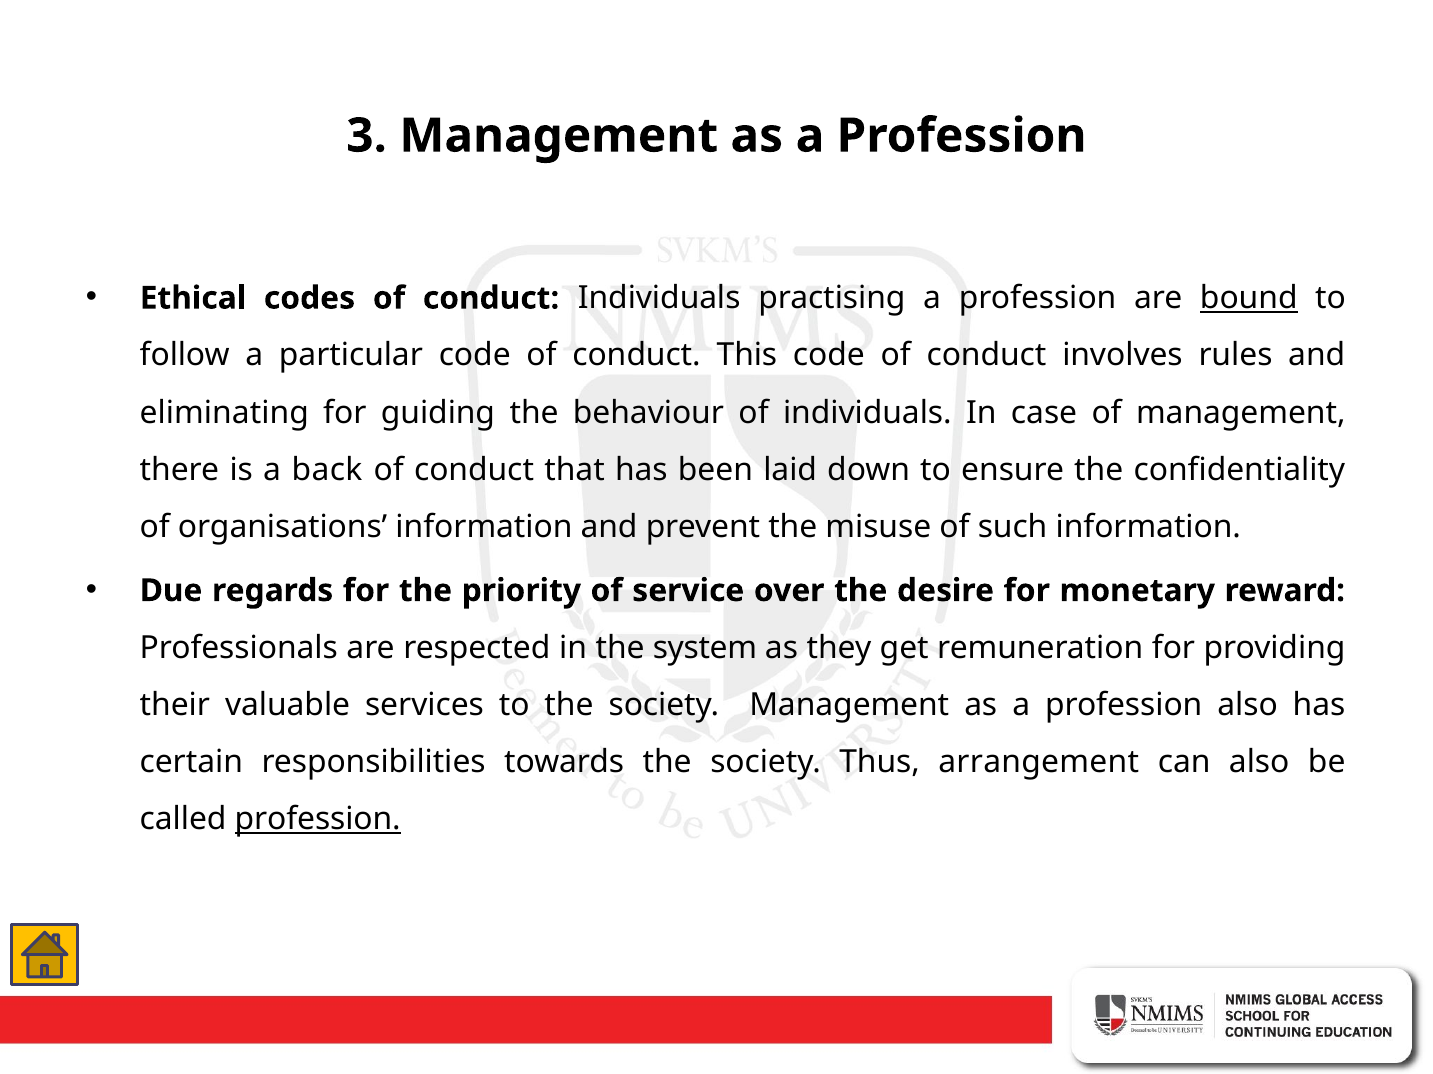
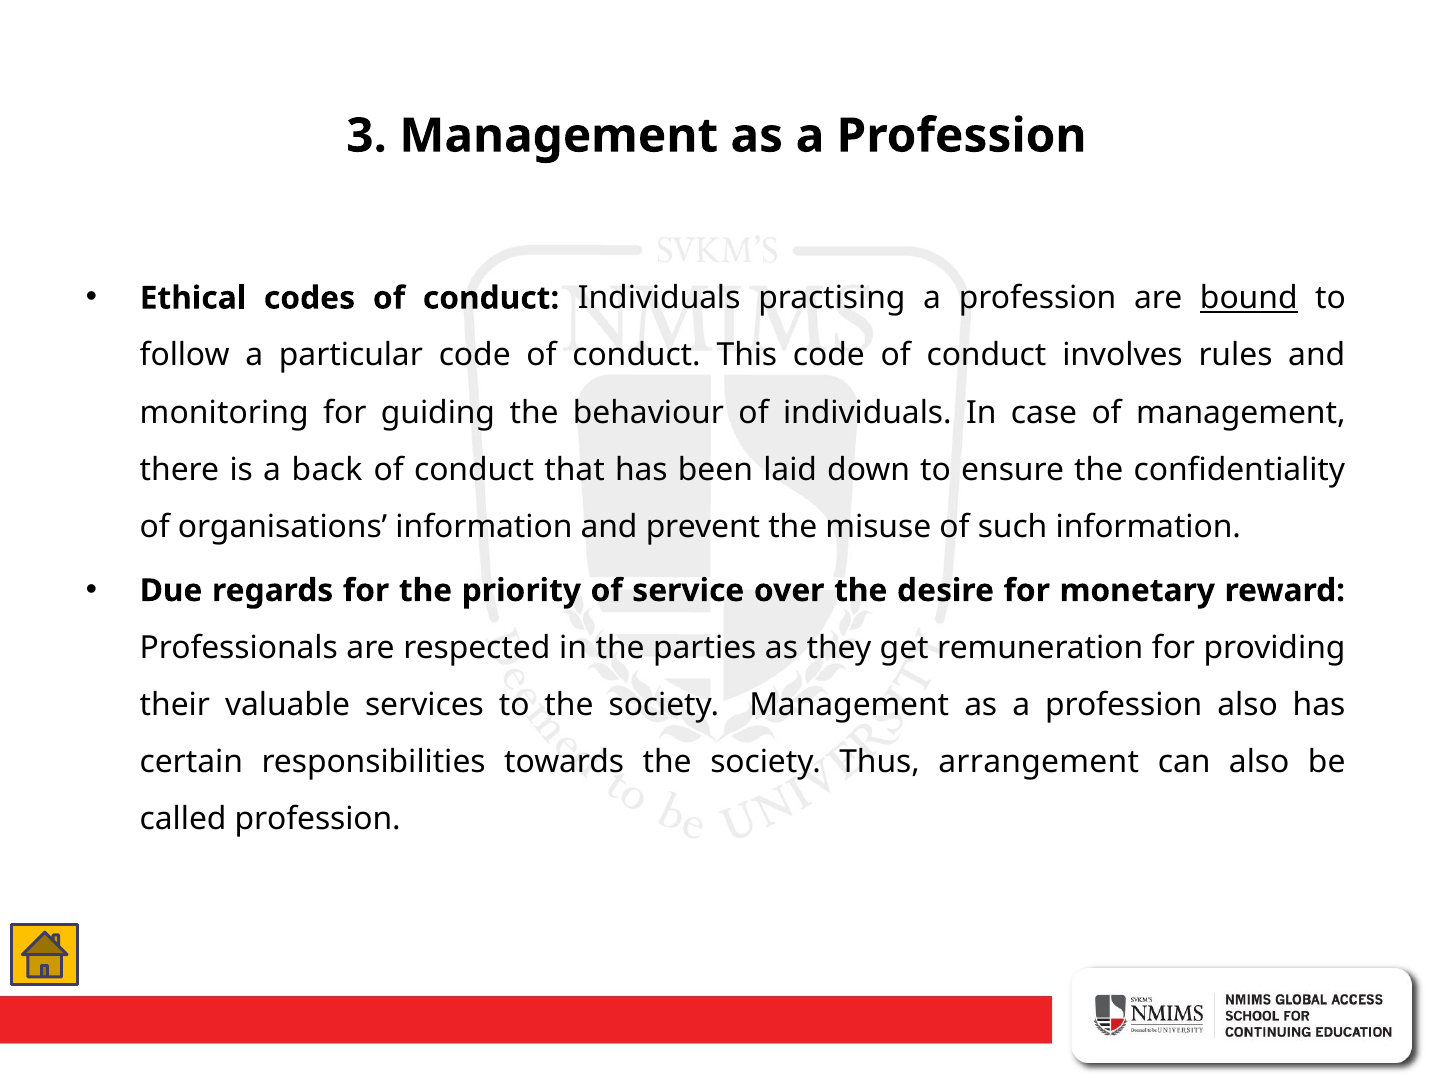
eliminating: eliminating -> monitoring (224, 413)
system: system -> parties (705, 648)
profession underline: present -> none (318, 820)
